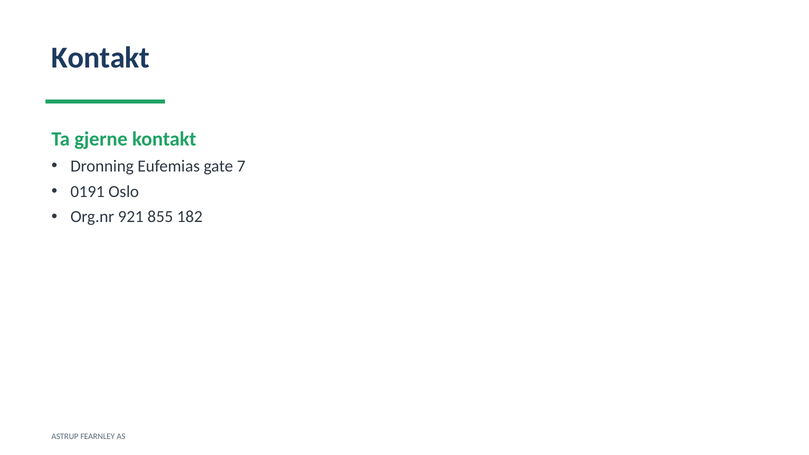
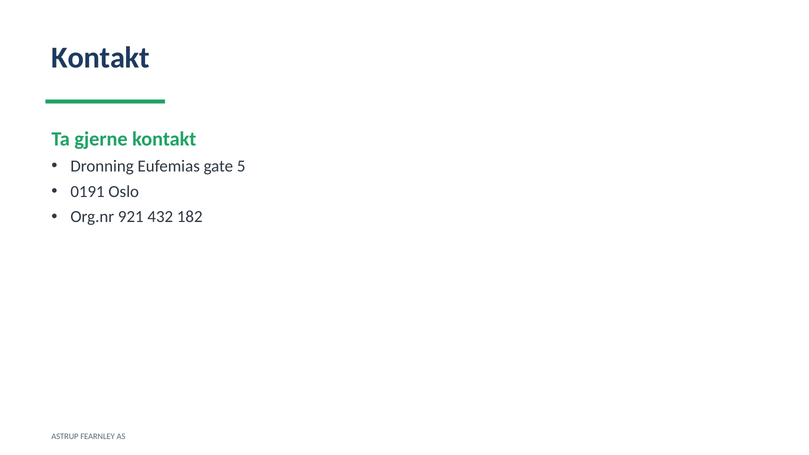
7: 7 -> 5 (241, 166)
855: 855 -> 432 (160, 217)
